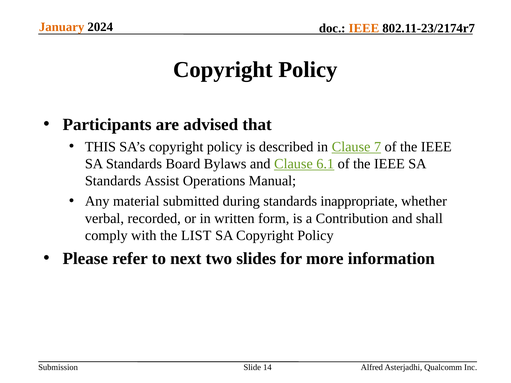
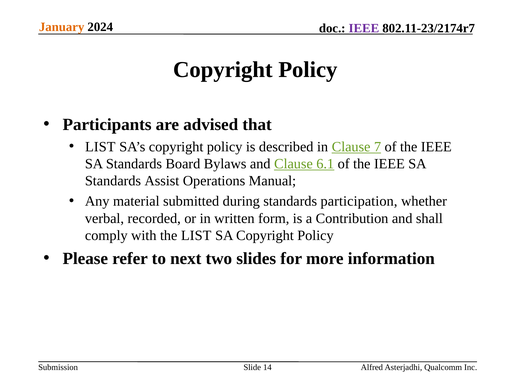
IEEE colour: orange -> purple (364, 28)
THIS: THIS -> LIST (100, 147)
inappropriate: inappropriate -> participation (359, 201)
